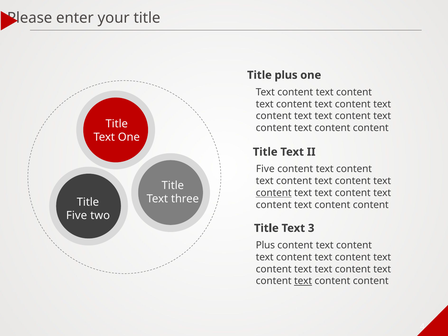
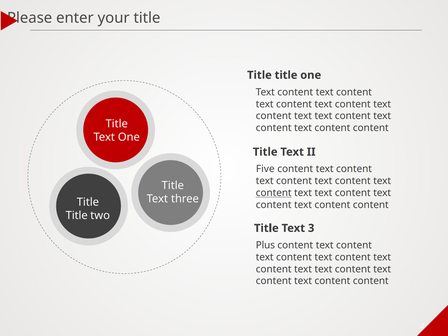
plus: plus -> title (286, 75)
Five: Five -> Title (77, 216)
text underline: present -> none (303, 281)
